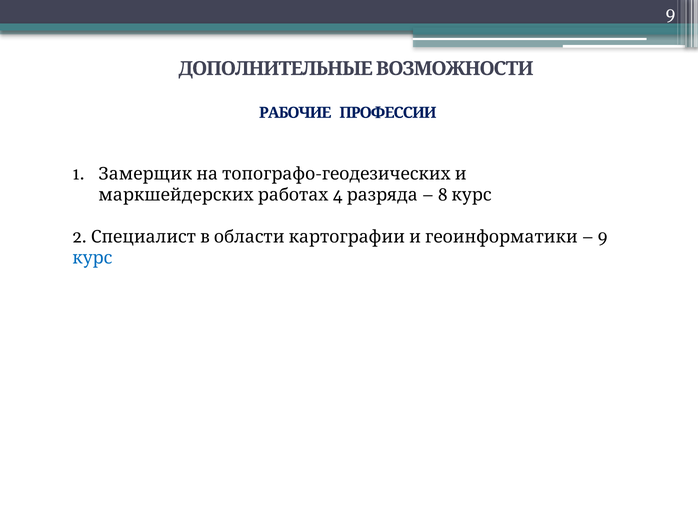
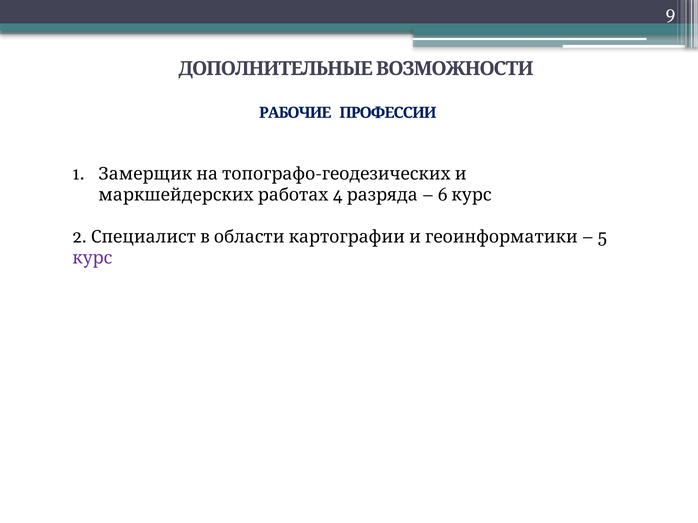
8: 8 -> 6 (443, 195)
9: 9 -> 5 (602, 237)
курс colour: blue -> purple (92, 258)
